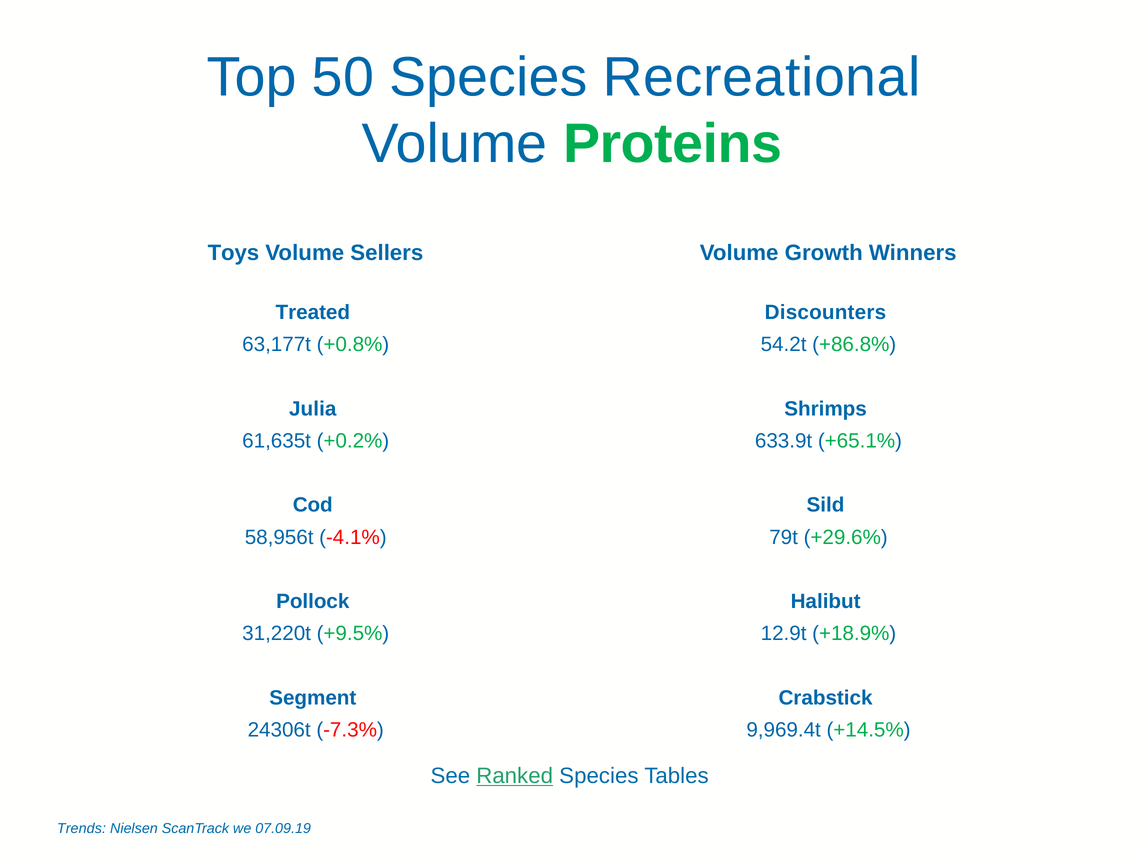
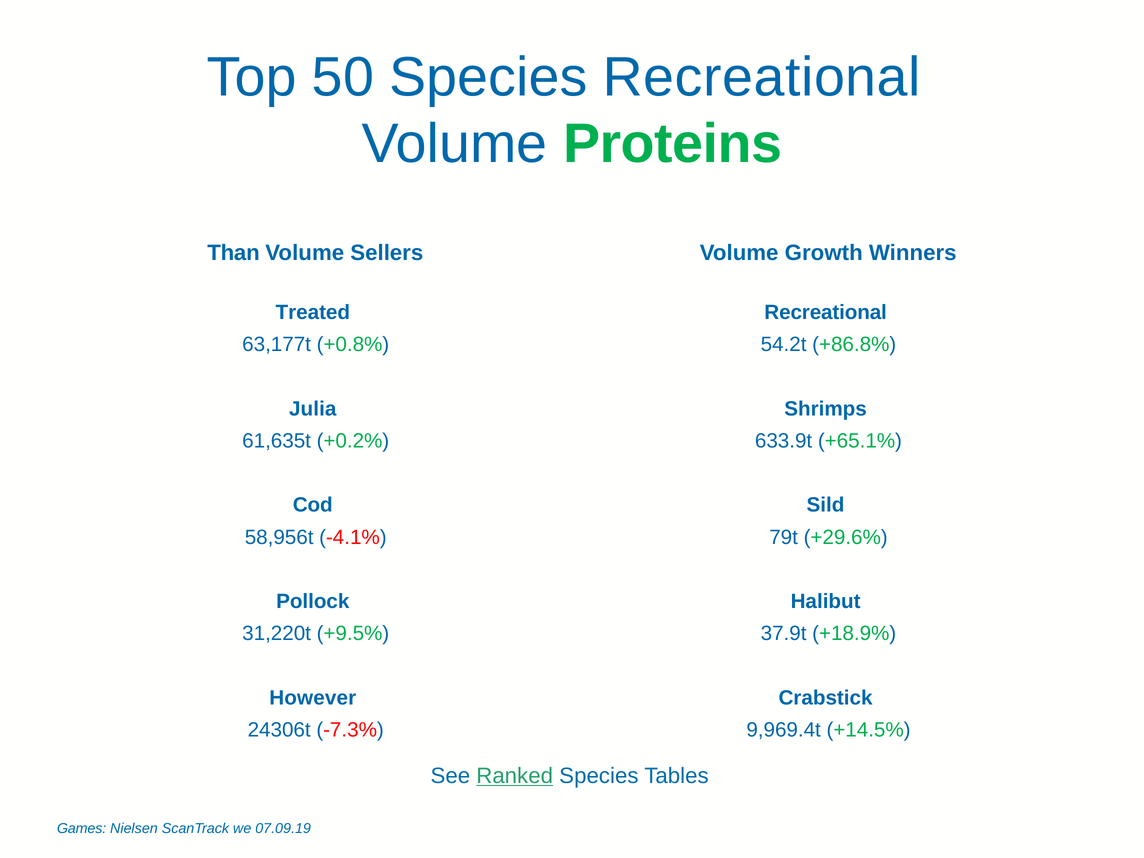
Toys: Toys -> Than (233, 253)
Discounters: Discounters -> Recreational (826, 312)
12.9t: 12.9t -> 37.9t (784, 634)
Segment: Segment -> However (313, 698)
Trends: Trends -> Games (82, 828)
